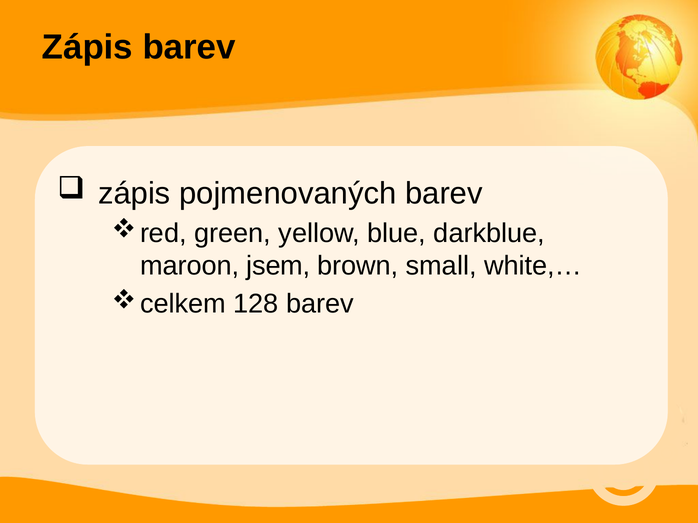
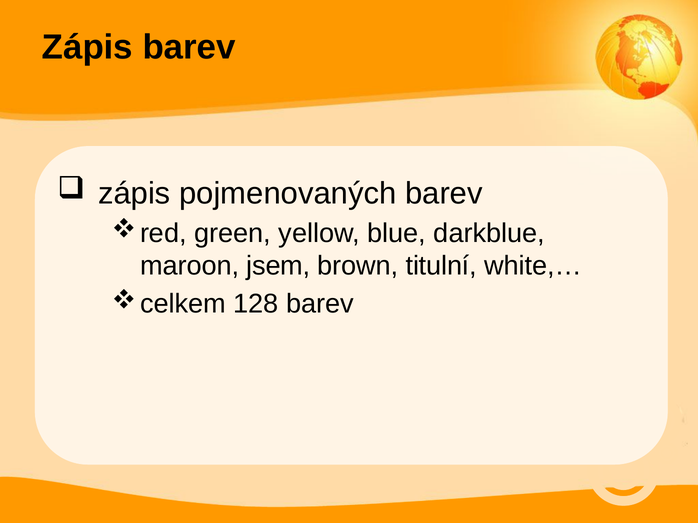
small: small -> titulní (441, 266)
